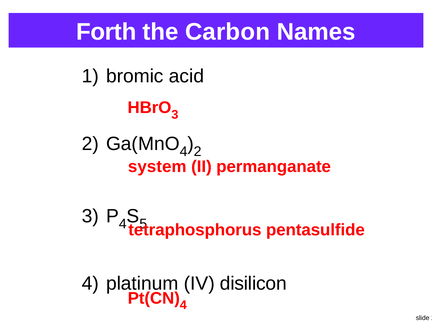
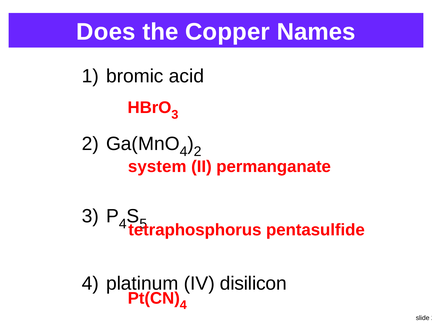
Forth: Forth -> Does (106, 32)
Carbon: Carbon -> Copper (227, 32)
